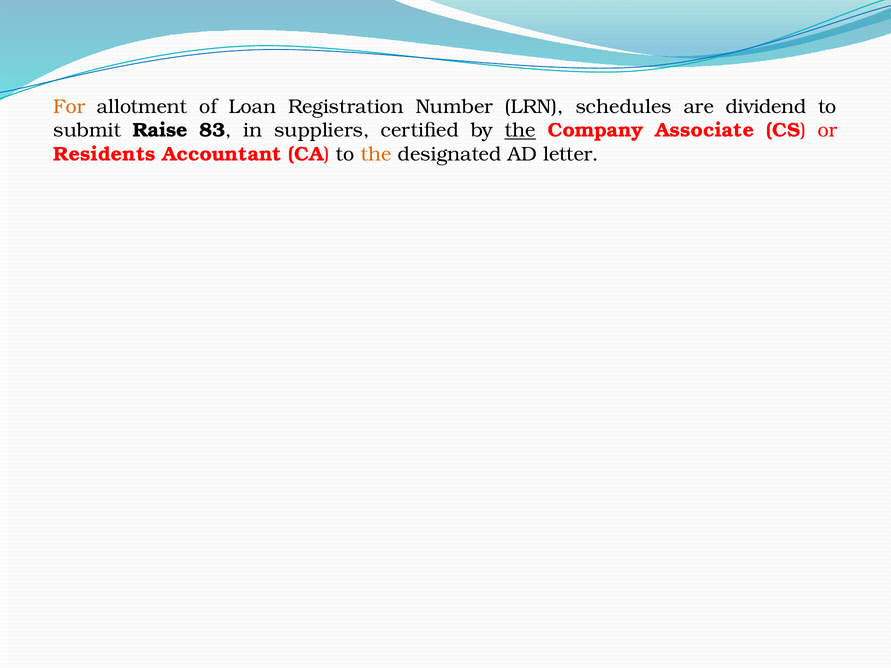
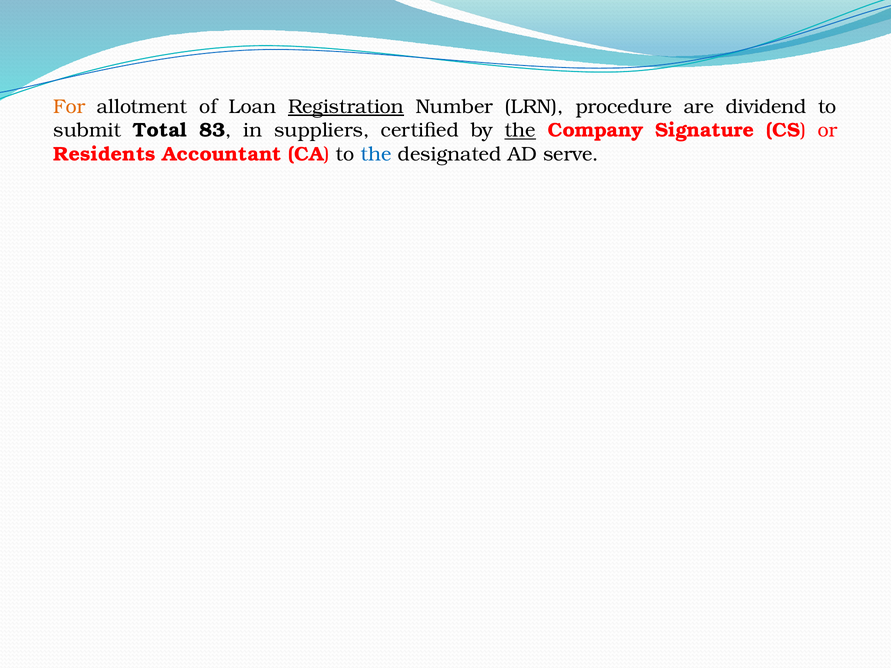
Registration underline: none -> present (346, 107)
schedules: schedules -> procedure (624, 107)
Raise: Raise -> Total (160, 130)
Associate: Associate -> Signature (705, 130)
the colour: orange -> blue (376, 154)
letter: letter -> serve (571, 154)
